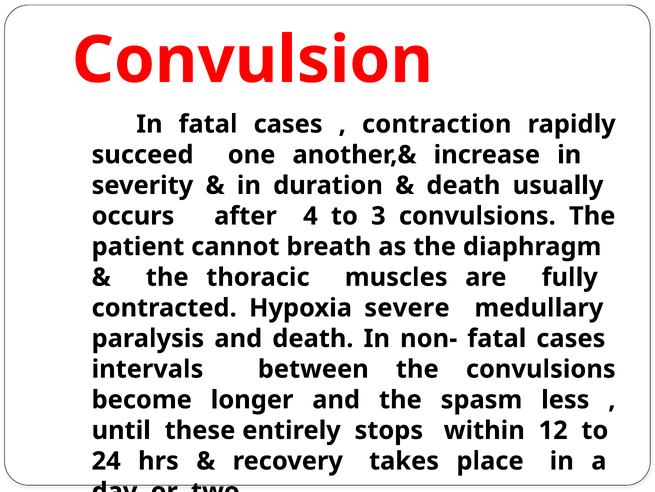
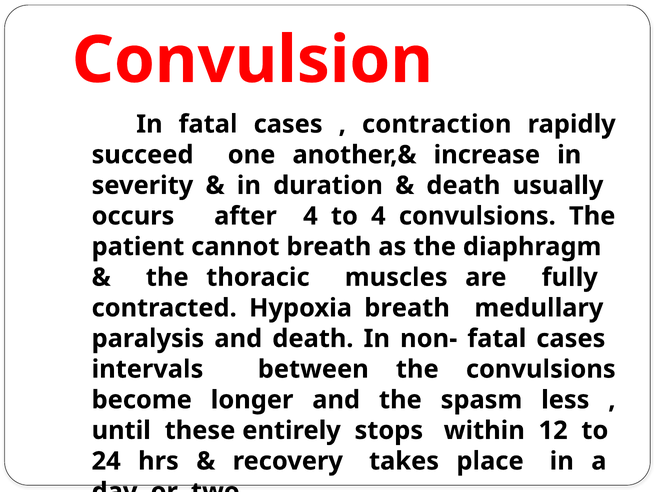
to 3: 3 -> 4 (378, 216)
Hypoxia severe: severe -> breath (407, 308)
